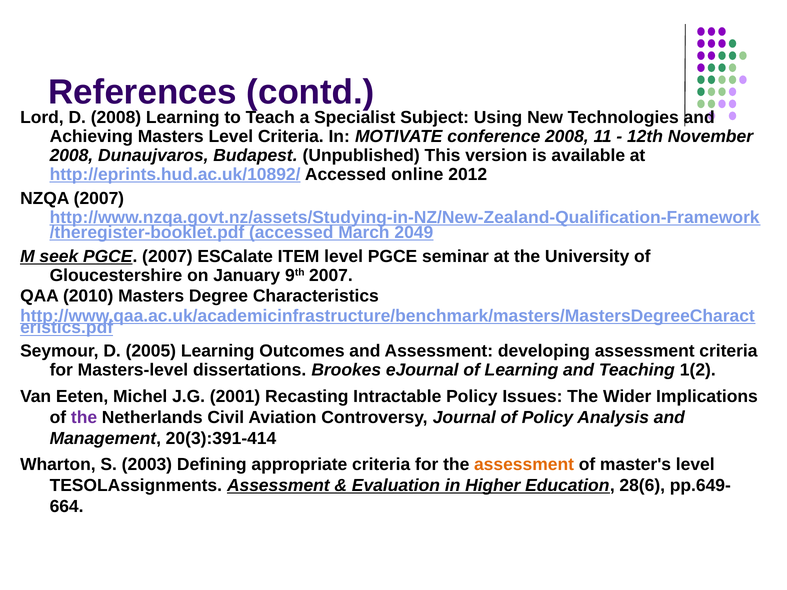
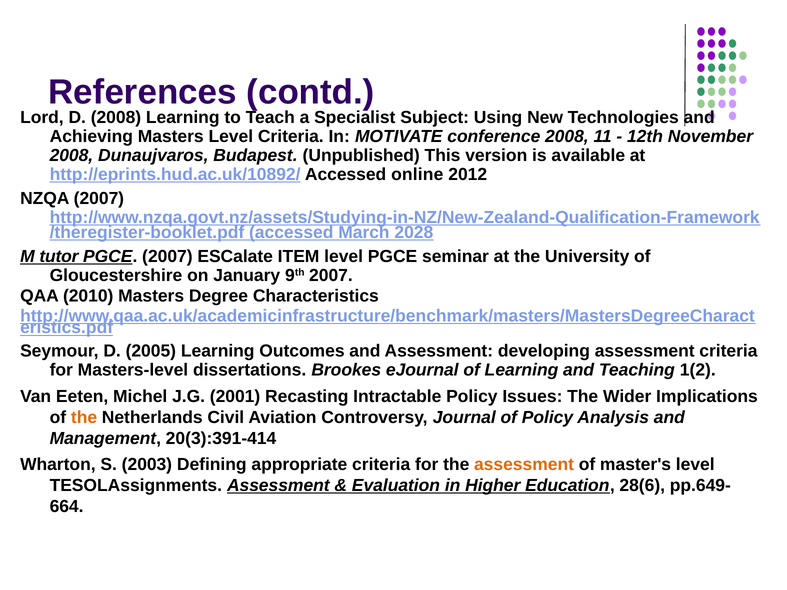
2049: 2049 -> 2028 (414, 232)
seek: seek -> tutor (59, 257)
the colour: purple -> orange (84, 417)
